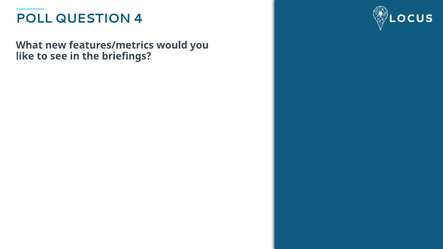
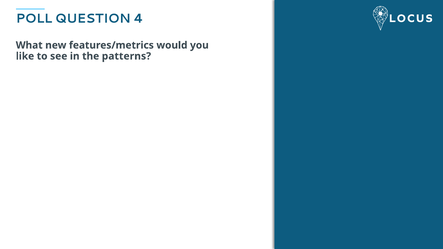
briefings: briefings -> patterns (126, 56)
